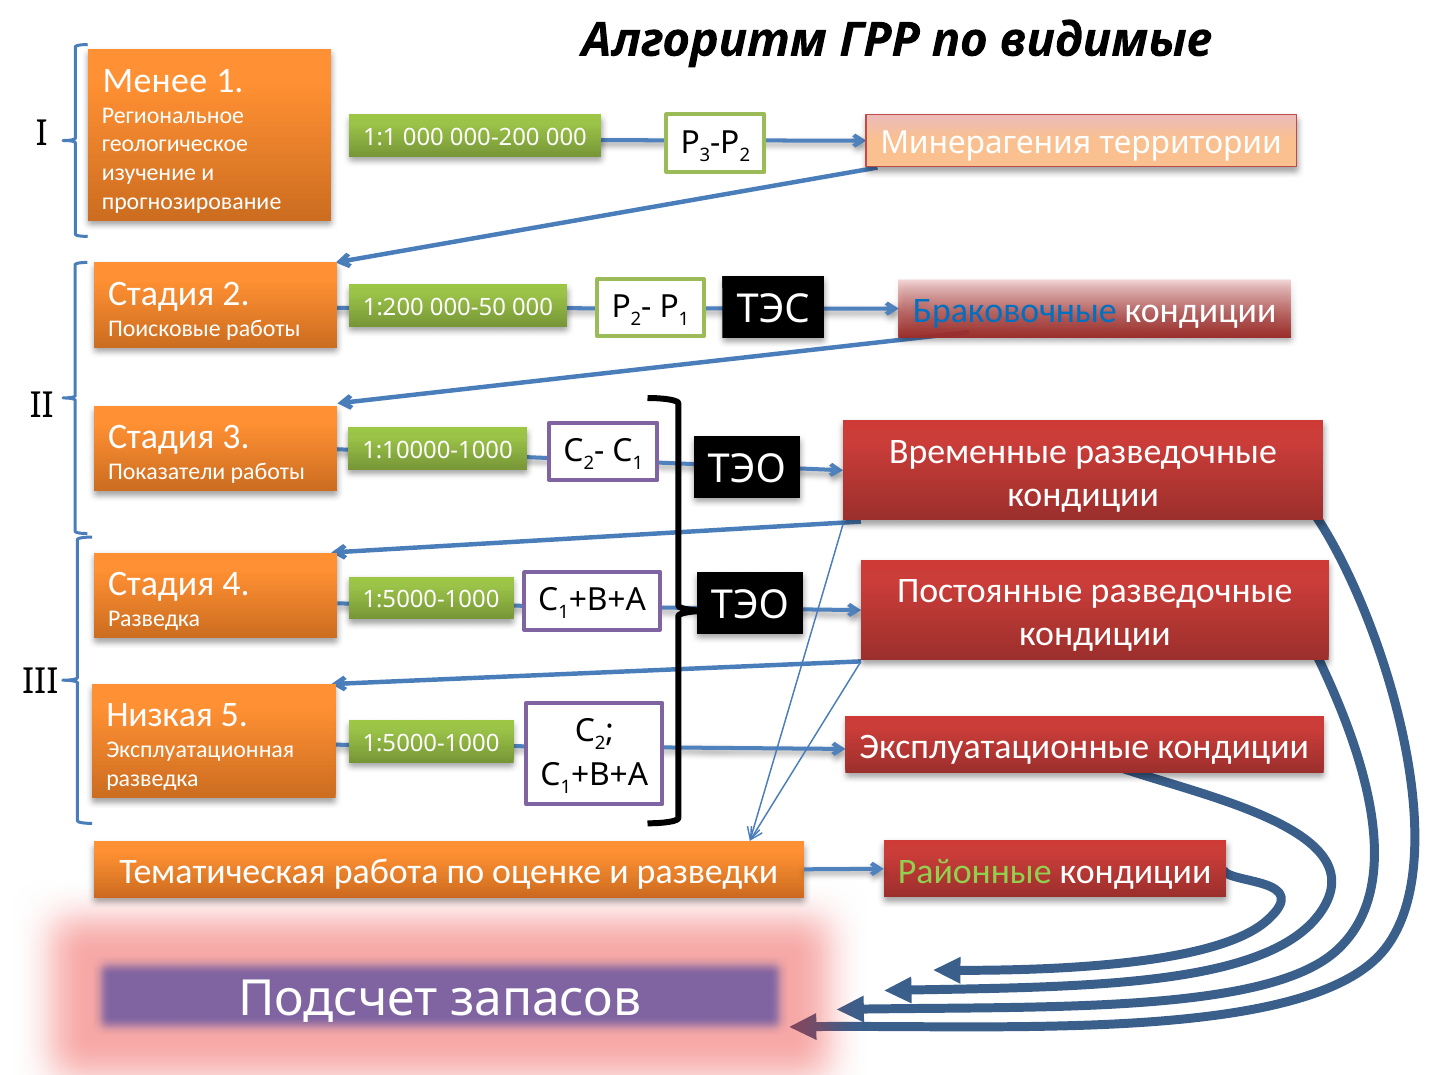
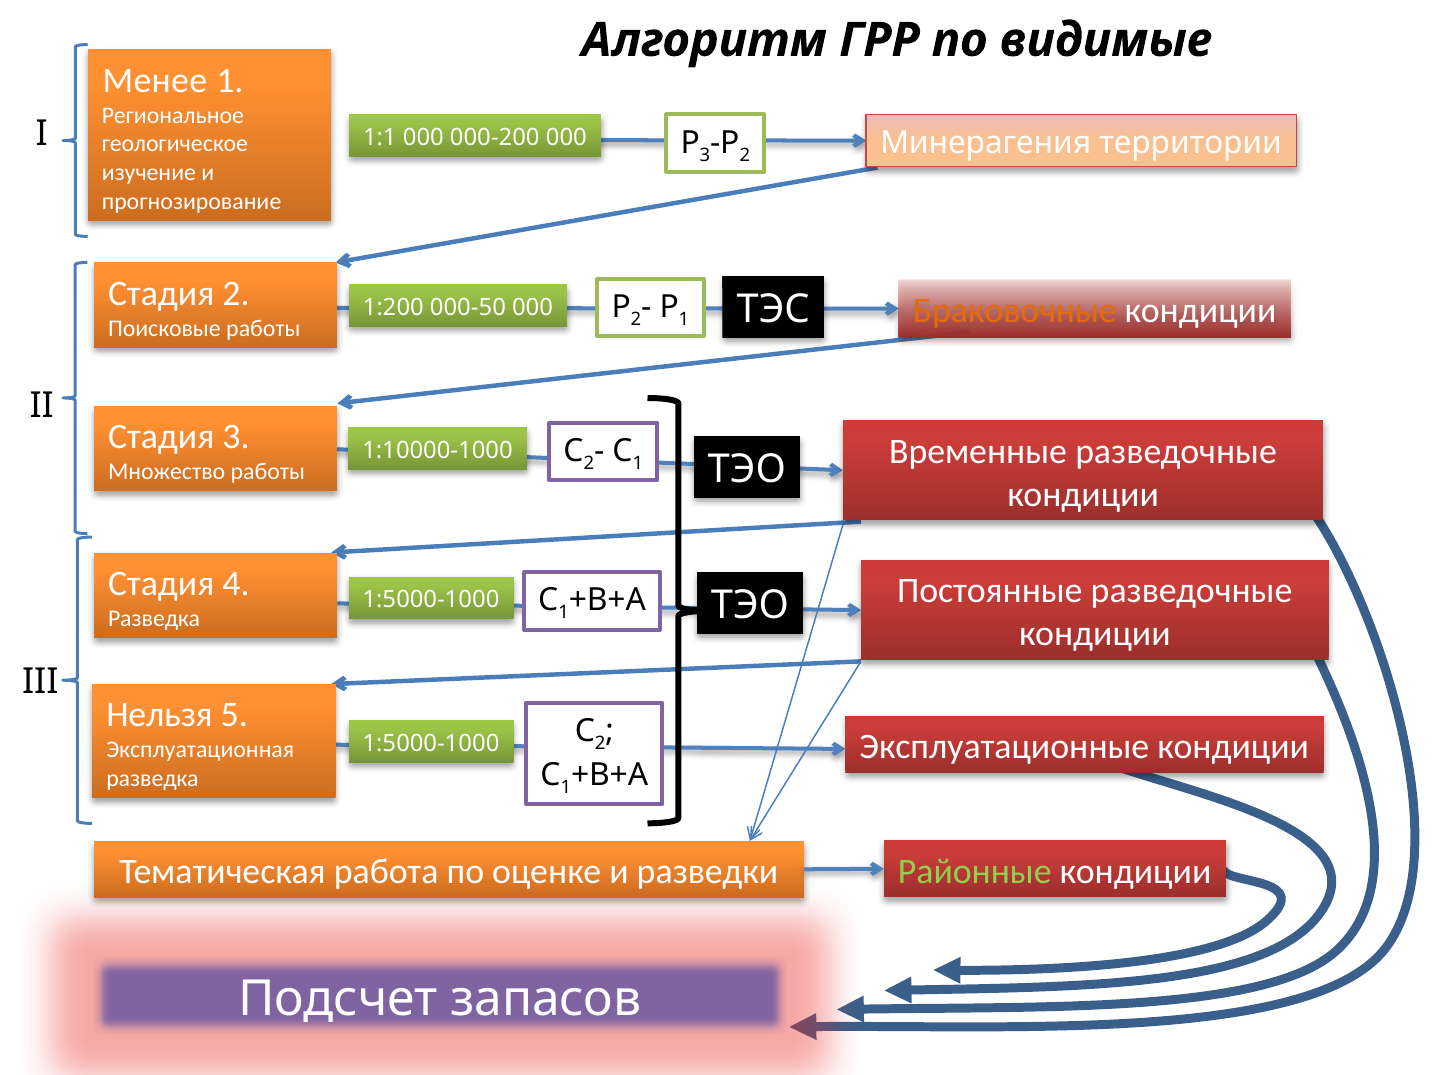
Браковочные colour: blue -> orange (1015, 311)
Показатели: Показатели -> Множество (167, 472)
Низкая: Низкая -> Нельзя (159, 715)
